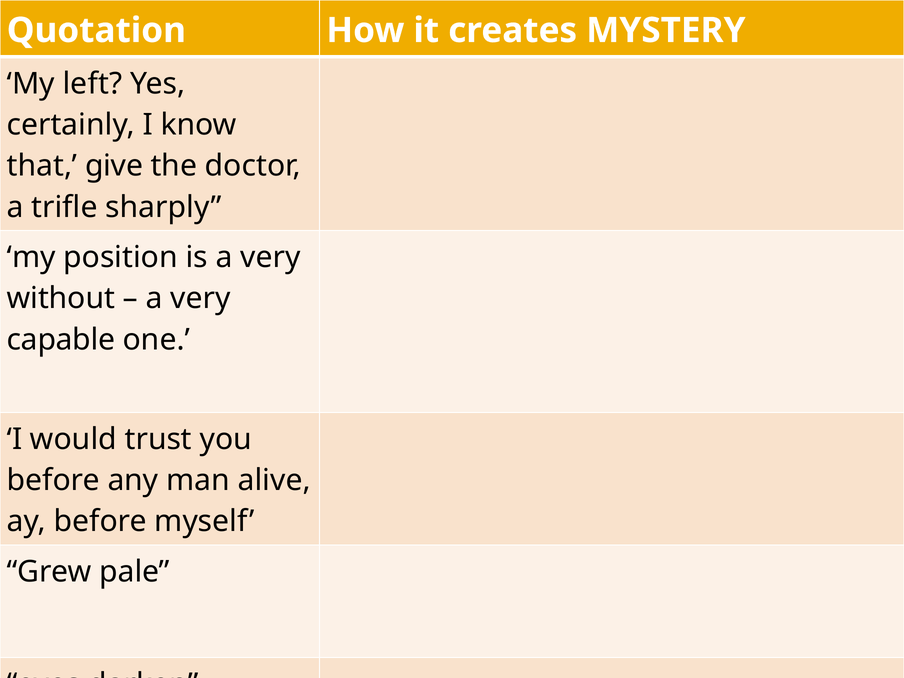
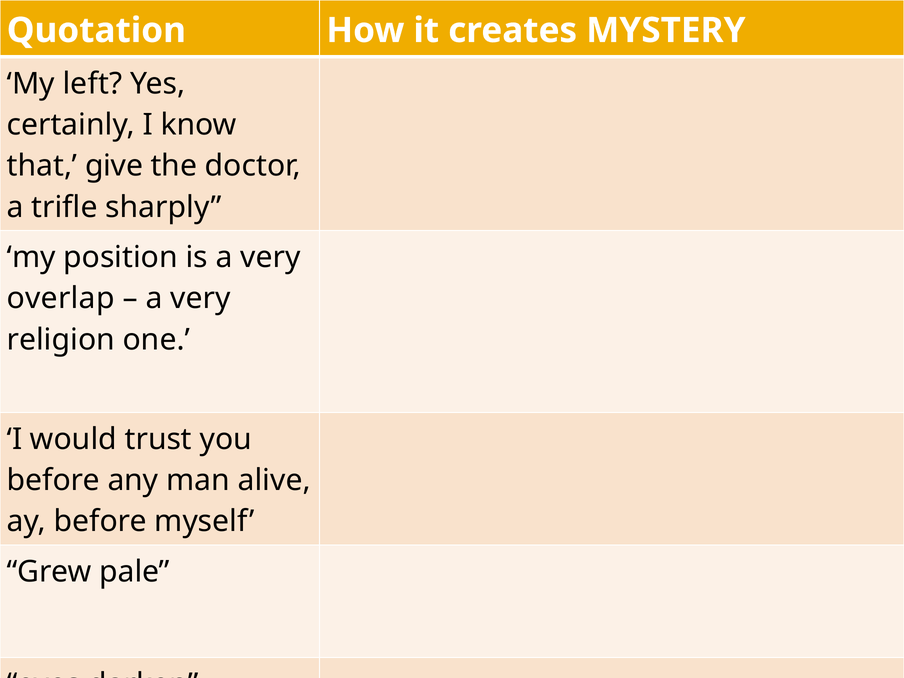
without: without -> overlap (61, 298)
capable: capable -> religion (61, 340)
